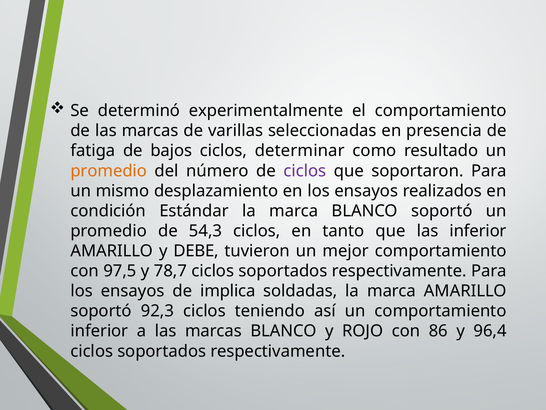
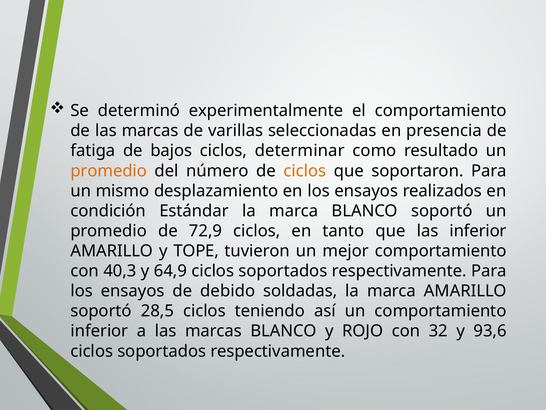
ciclos colour: purple -> orange (305, 171)
54,3: 54,3 -> 72,9 (206, 231)
DEBE: DEBE -> TOPE (196, 251)
97,5: 97,5 -> 40,3 (120, 271)
78,7: 78,7 -> 64,9 (170, 271)
implica: implica -> debido (228, 291)
92,3: 92,3 -> 28,5 (157, 311)
86: 86 -> 32 (438, 331)
96,4: 96,4 -> 93,6 (490, 331)
